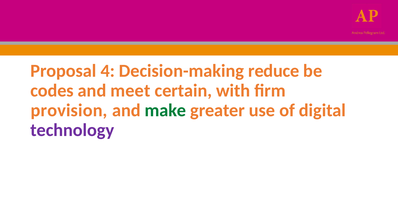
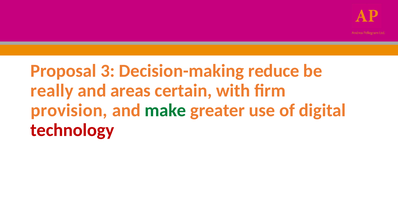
4: 4 -> 3 (108, 71)
codes: codes -> really (52, 91)
meet: meet -> areas (131, 91)
technology colour: purple -> red (72, 130)
